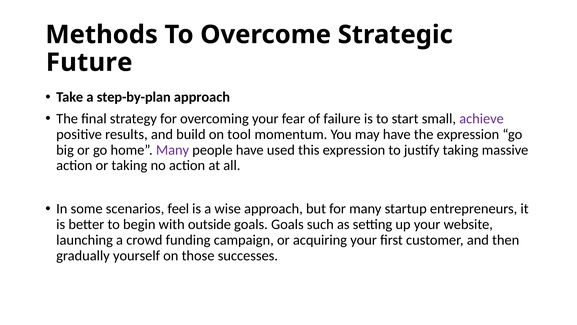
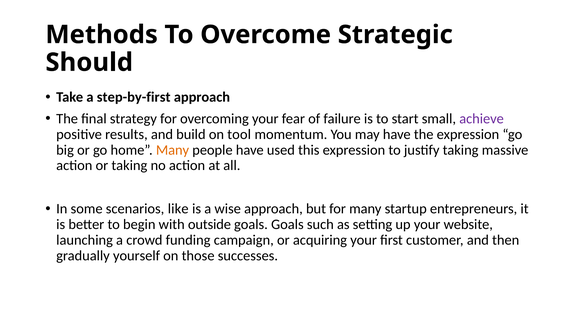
Future: Future -> Should (89, 62)
step-by-plan: step-by-plan -> step-by-first (134, 97)
Many colour: purple -> orange (173, 150)
feel: feel -> like (178, 209)
